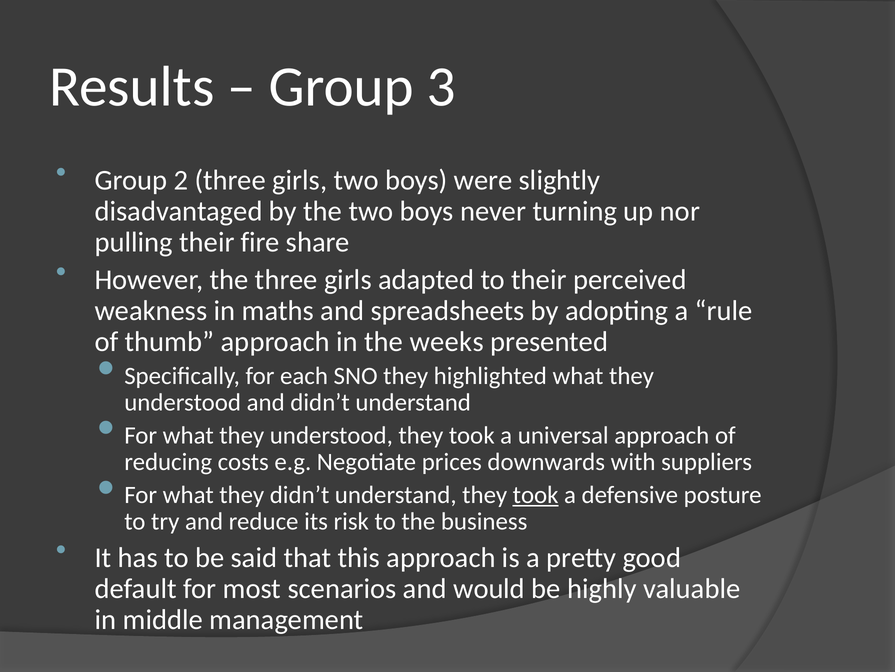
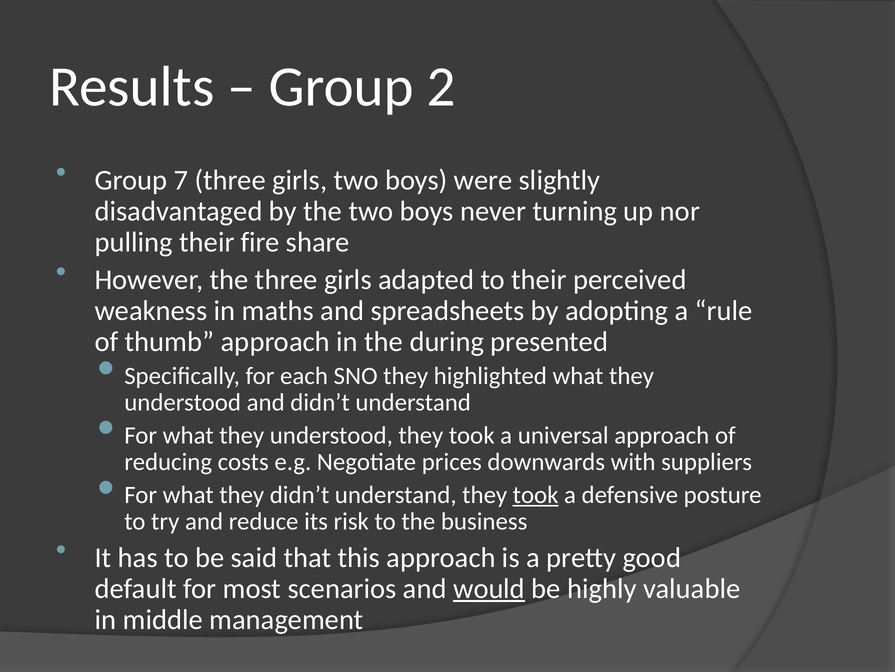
3: 3 -> 2 (441, 87)
2: 2 -> 7 (181, 180)
weeks: weeks -> during (447, 341)
would underline: none -> present (489, 588)
